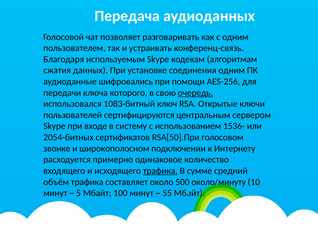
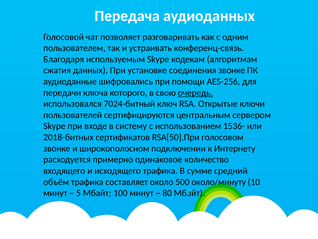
соединения одним: одним -> звонке (232, 70)
1083-битный: 1083-битный -> 7024-битный (129, 104)
2054-битных: 2054-битных -> 2018-битных (68, 137)
трафика underline: present -> none (160, 170)
55: 55 -> 80 (167, 193)
